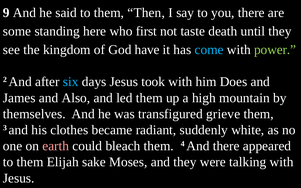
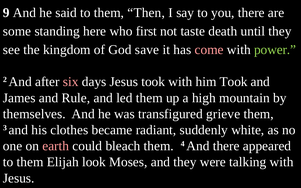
have: have -> save (147, 50)
come colour: light blue -> pink (209, 50)
six colour: light blue -> pink (71, 82)
him Does: Does -> Took (234, 82)
Also: Also -> Rule (76, 98)
sake: sake -> look (94, 162)
